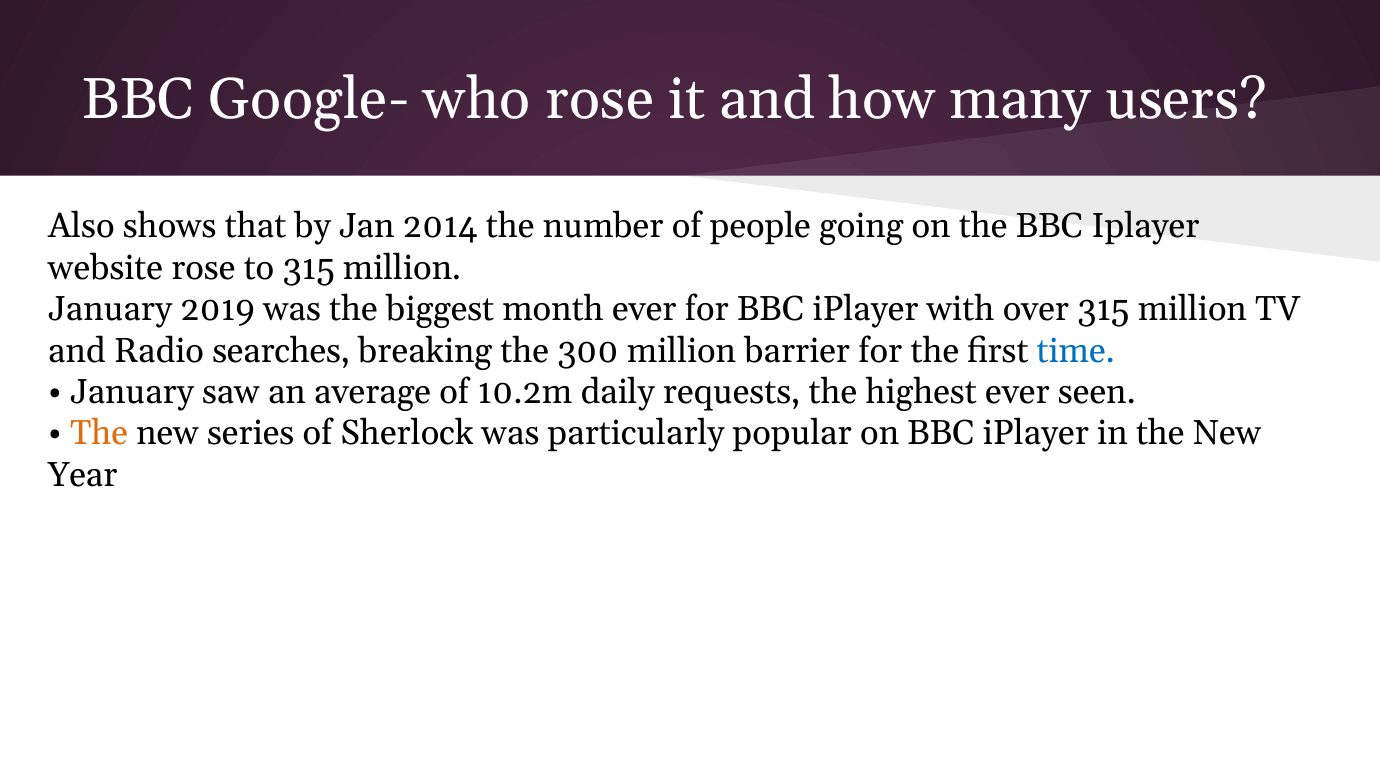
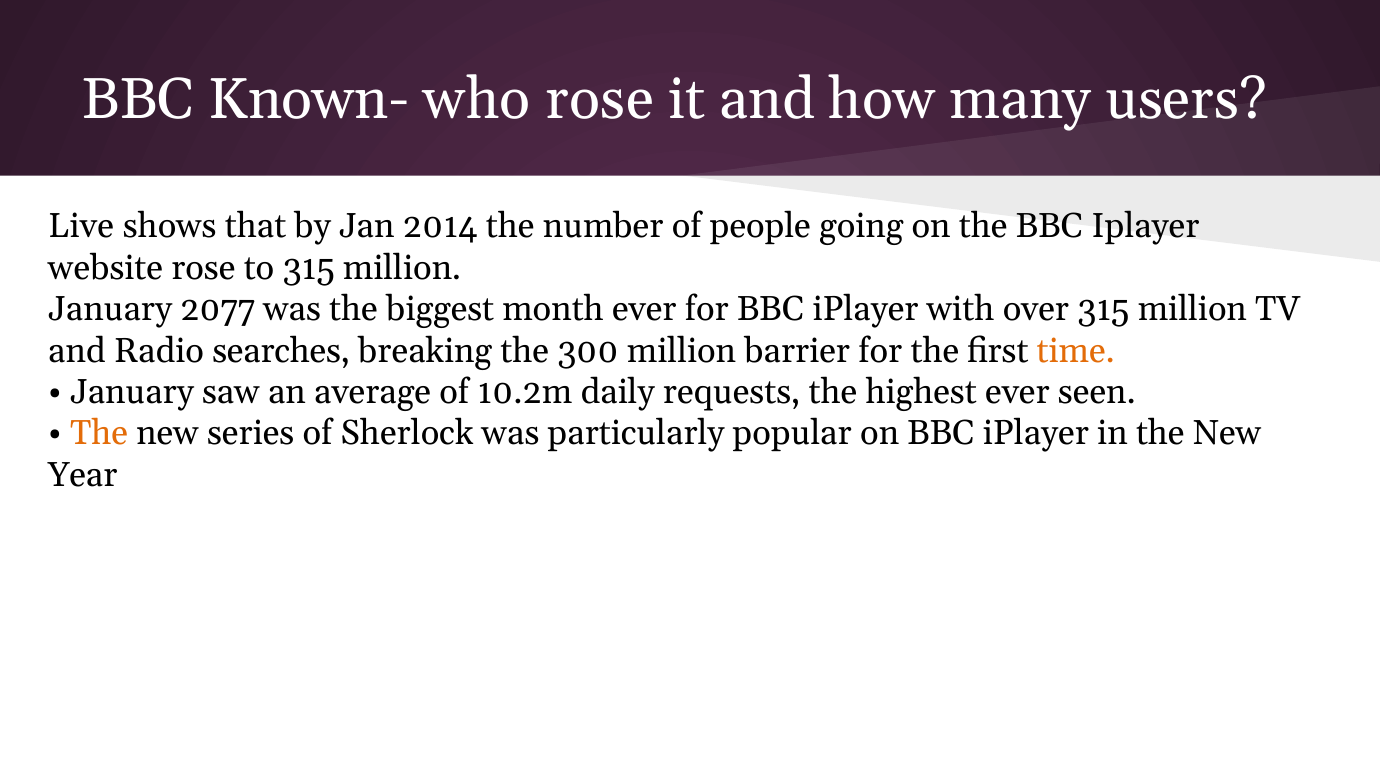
Google-: Google- -> Known- (309, 100)
Also: Also -> Live (81, 226)
2019: 2019 -> 2077 (218, 309)
time colour: blue -> orange (1076, 350)
